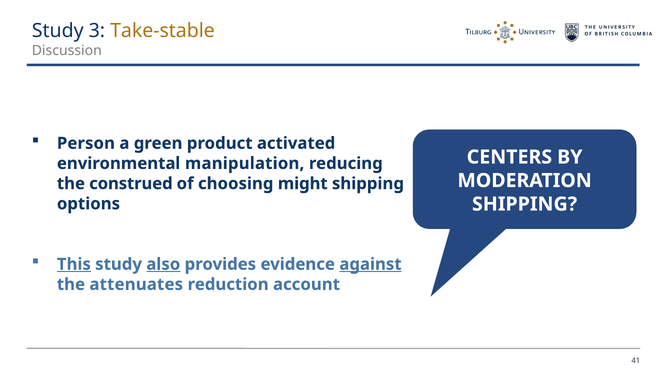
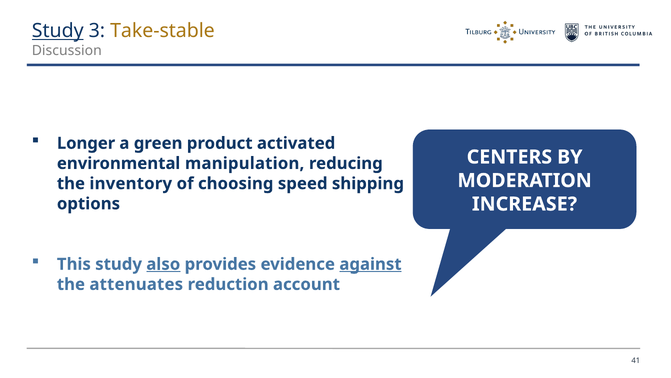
Study underline: none -> present (58, 31)
Person: Person -> Longer (86, 143)
construed: construed -> inventory (131, 183)
might: might -> speed (303, 183)
SHIPPING: SHIPPING -> INCREASE (525, 204)
This underline: present -> none (74, 264)
